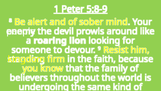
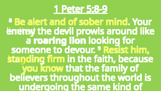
people: people -> limited (21, 31)
